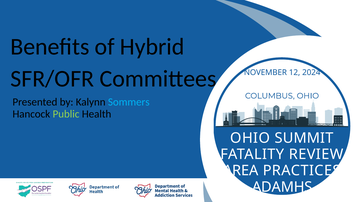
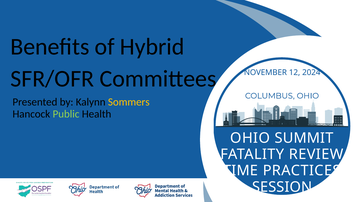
Sommers colour: light blue -> yellow (129, 102)
AREA: AREA -> TIME (241, 170)
ADAMHS: ADAMHS -> SESSION (282, 186)
